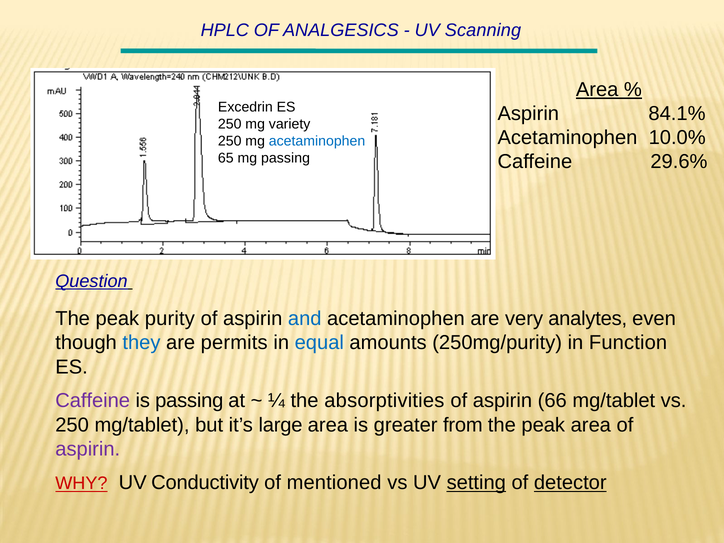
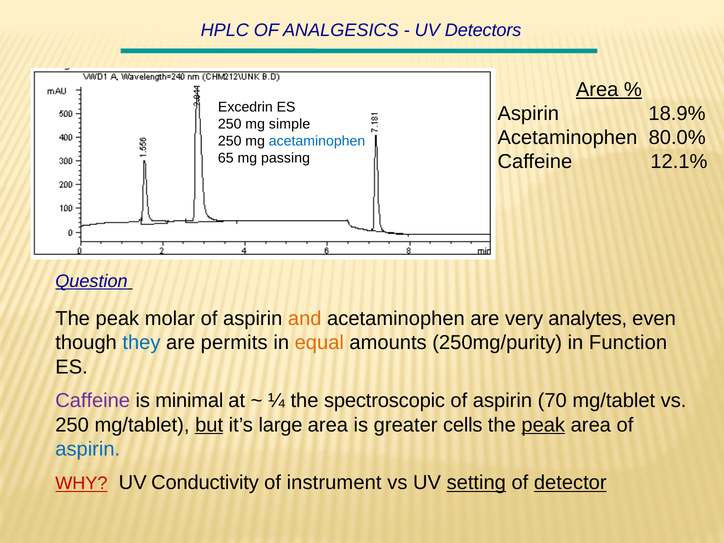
Scanning: Scanning -> Detectors (483, 30)
84.1%: 84.1% -> 18.9% (677, 114)
variety: variety -> simple (290, 124)
10.0%: 10.0% -> 80.0% (677, 138)
29.6%: 29.6% -> 12.1% (679, 162)
purity: purity -> molar (170, 319)
and colour: blue -> orange (305, 319)
equal colour: blue -> orange (319, 343)
is passing: passing -> minimal (189, 401)
absorptivities: absorptivities -> spectroscopic (385, 401)
66: 66 -> 70 (552, 401)
but underline: none -> present (209, 425)
from: from -> cells (463, 425)
peak underline: none -> present (543, 425)
aspirin colour: purple -> blue (88, 449)
mentioned: mentioned -> instrument (334, 483)
